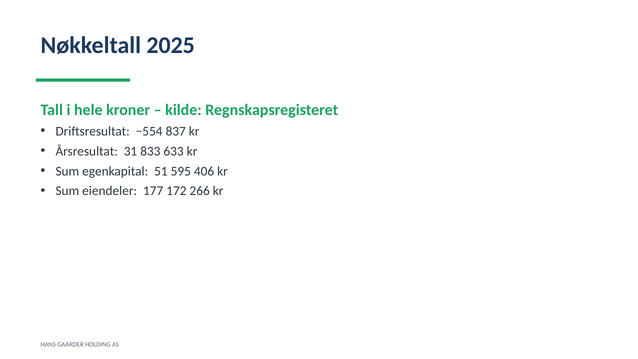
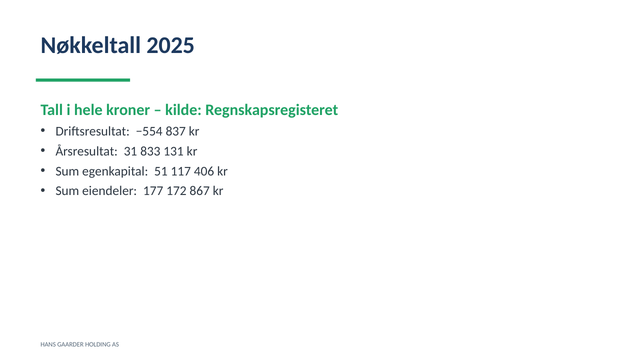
633: 633 -> 131 (174, 151)
595: 595 -> 117 (181, 171)
266: 266 -> 867 (200, 191)
